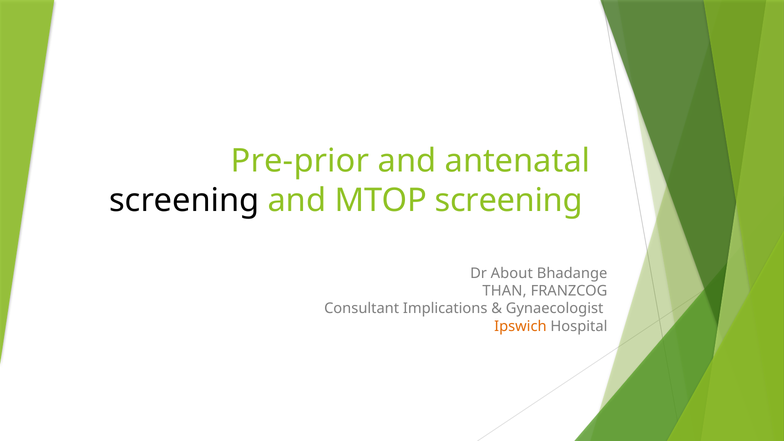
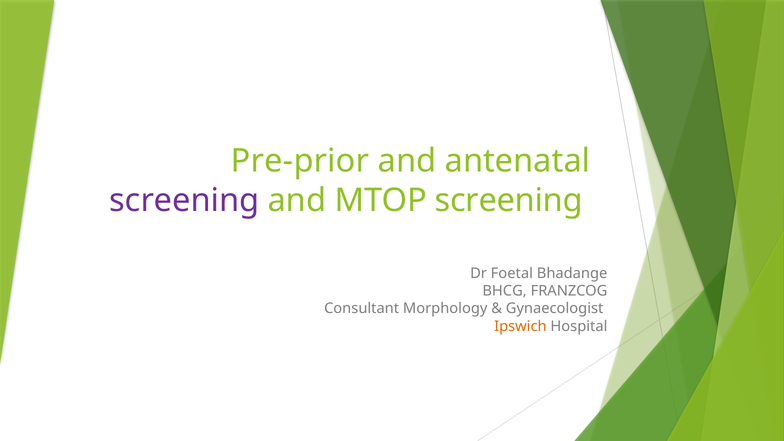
screening colour: black -> purple (184, 200)
About: About -> Foetal (512, 273)
THAN: THAN -> BHCG (505, 291)
Implications: Implications -> Morphology (445, 309)
